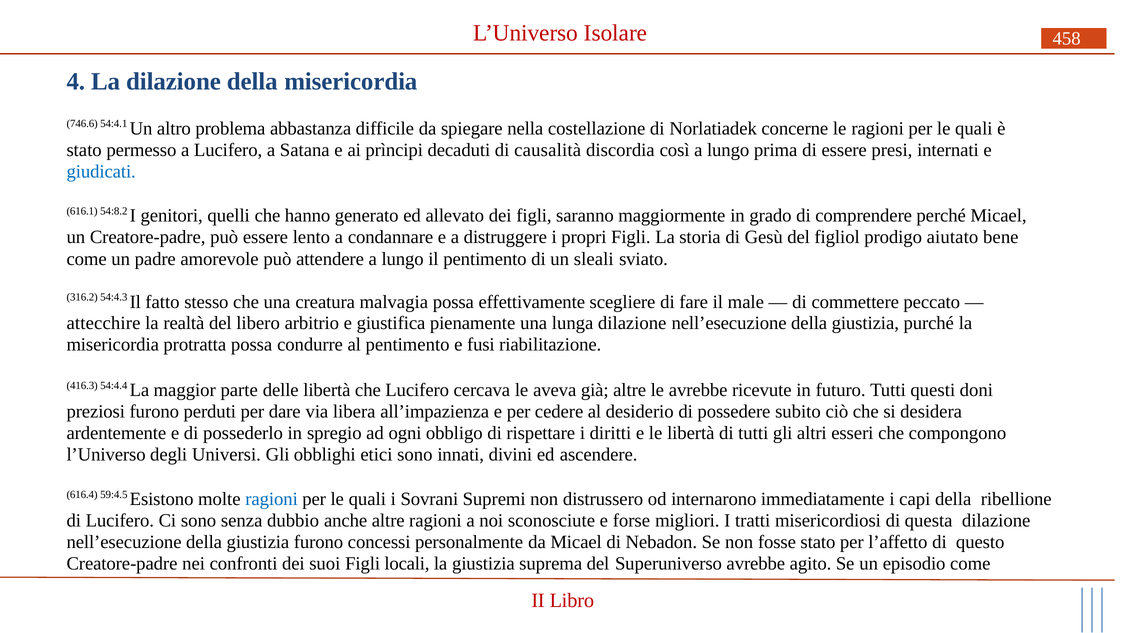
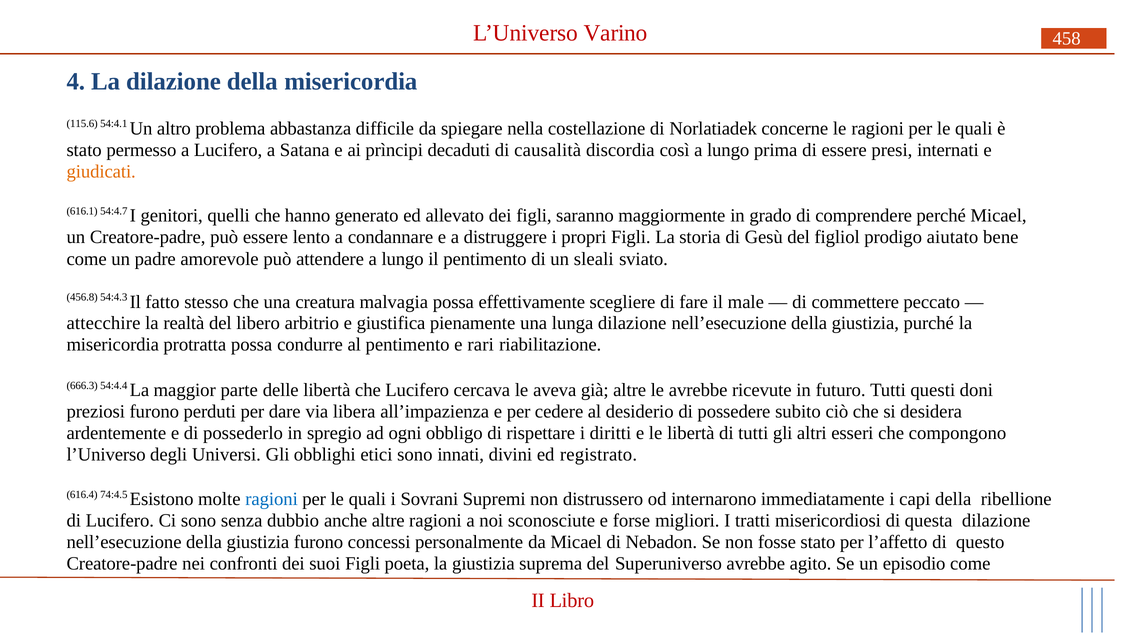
Isolare: Isolare -> Varino (616, 33)
746.6: 746.6 -> 115.6 (82, 124)
giudicati colour: blue -> orange (101, 171)
54:8.2: 54:8.2 -> 54:4.7 (114, 211)
316.2: 316.2 -> 456.8 (82, 297)
fusi: fusi -> rari (481, 345)
416.3: 416.3 -> 666.3 (82, 385)
ascendere: ascendere -> registrato (599, 455)
59:4.5: 59:4.5 -> 74:4.5 (114, 495)
locali: locali -> poeta (407, 564)
